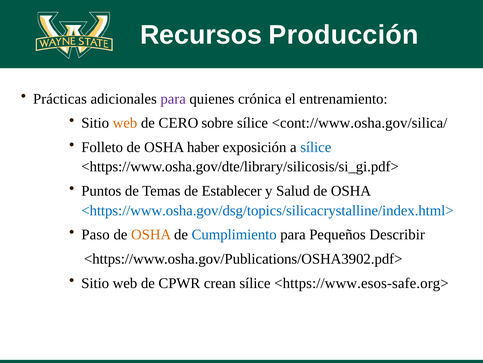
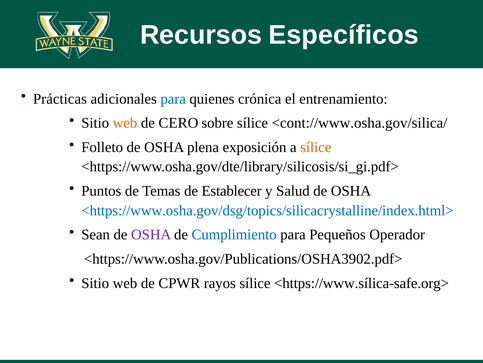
Producción: Producción -> Específicos (344, 35)
para colour: purple -> blue (173, 99)
haber: haber -> plena (203, 147)
sílice colour: blue -> orange (316, 147)
Paso: Paso -> Sean (96, 234)
OSHA colour: orange -> purple (151, 234)
Describir: Describir -> Operador (397, 234)
crean: crean -> rayos (220, 283)
<https://www.esos-safe.org>: <https://www.esos-safe.org> -> <https://www.sílica-safe.org> (362, 283)
